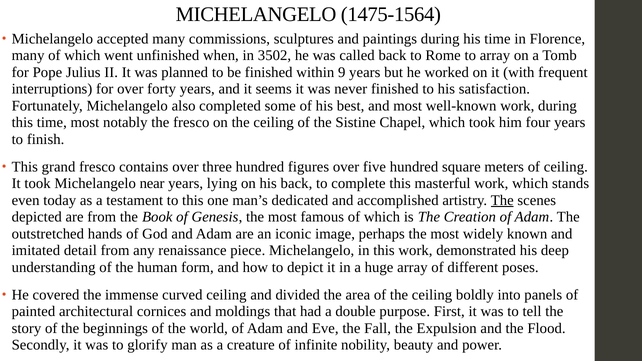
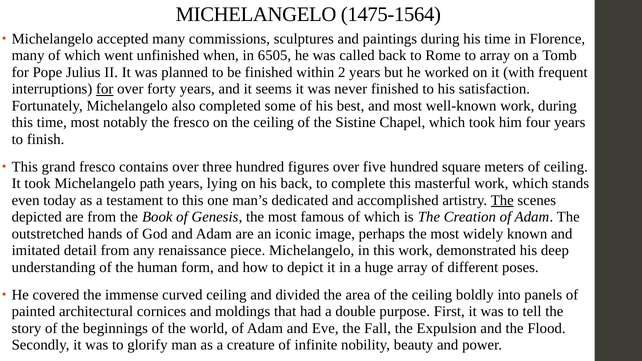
3502: 3502 -> 6505 (274, 56)
9: 9 -> 2 (342, 72)
for underline: none -> present (105, 89)
near: near -> path (152, 184)
